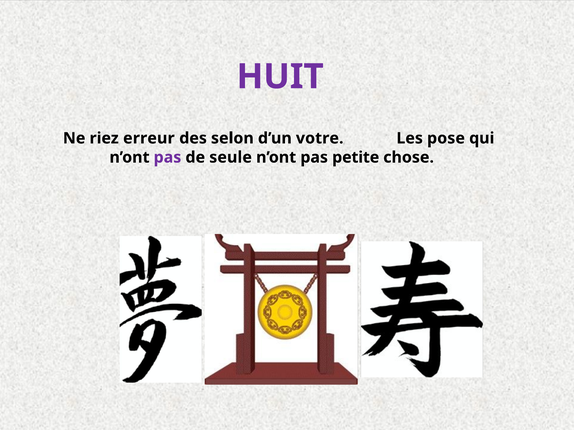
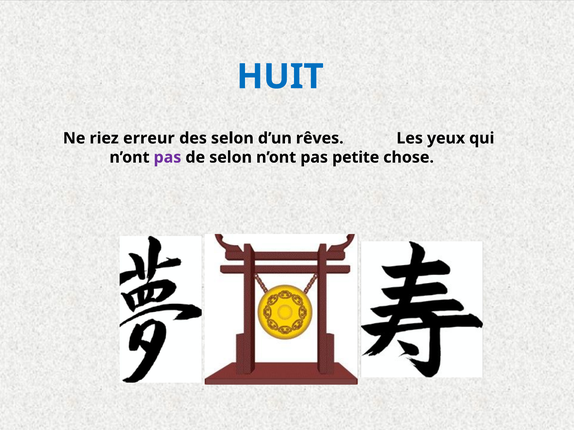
HUIT colour: purple -> blue (280, 77)
votre: votre -> rêves (320, 138)
pose: pose -> yeux (446, 138)
de seule: seule -> selon (231, 158)
